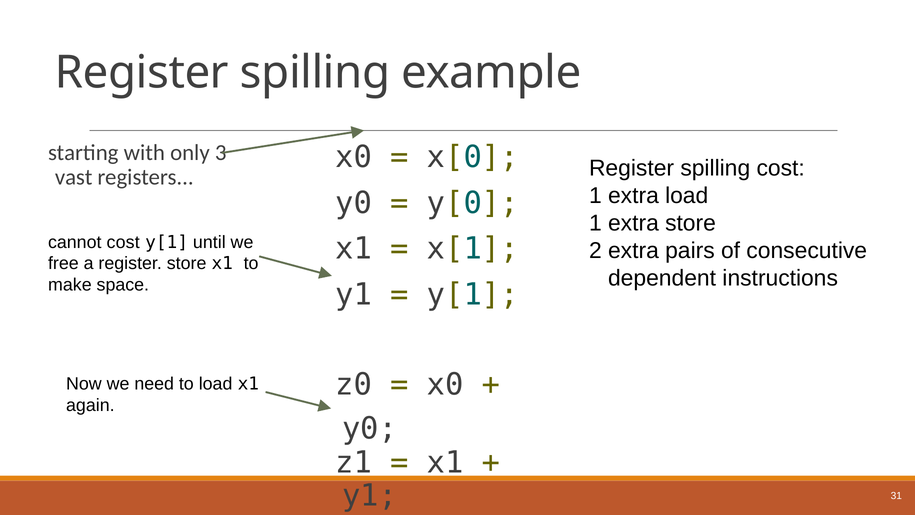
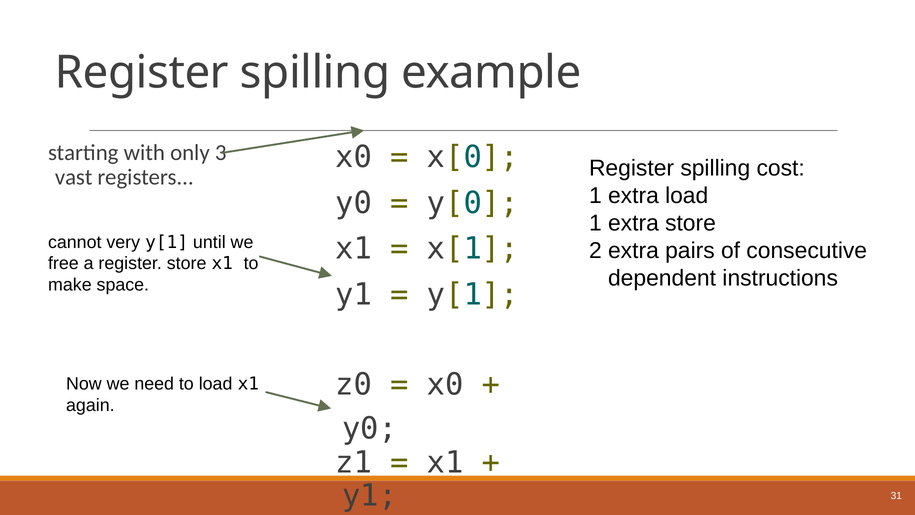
cannot cost: cost -> very (123, 242)
